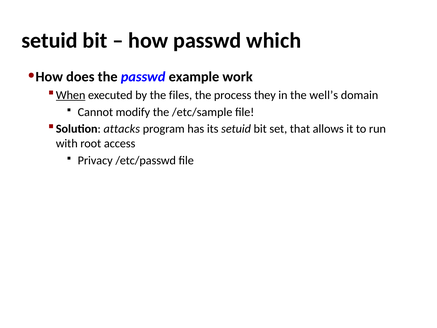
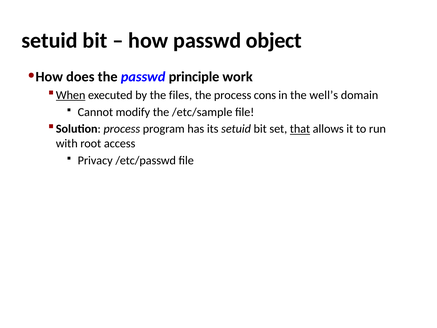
which: which -> object (274, 41)
example: example -> principle (194, 77)
they: they -> cons (265, 95)
Solution attacks: attacks -> process (122, 129)
that underline: none -> present (300, 129)
